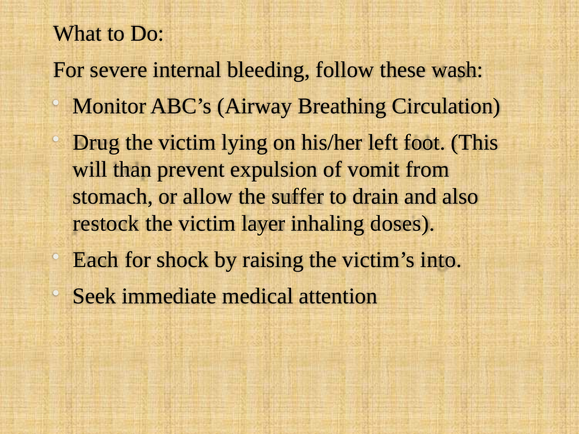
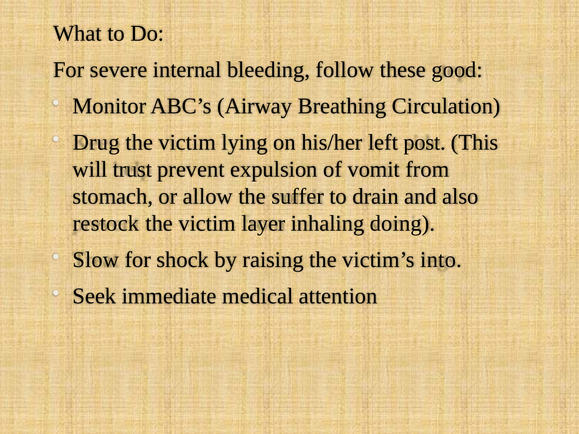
wash: wash -> good (457, 70)
foot: foot -> post (425, 143)
than: than -> trust (132, 170)
doses: doses -> doing (403, 224)
Each: Each -> Slow (96, 260)
